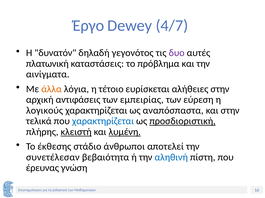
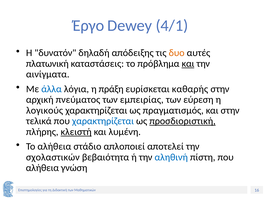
4/7: 4/7 -> 4/1 (172, 26)
γεγονότος: γεγονότος -> απόδειξης (133, 53)
δυο colour: purple -> orange (177, 53)
και underline: none -> present (188, 64)
άλλα colour: orange -> blue (52, 89)
τέτοιο: τέτοιο -> πράξη (111, 89)
αλήθειες: αλήθειες -> καθαρής (190, 89)
αντιφάσεις: αντιφάσεις -> πνεύματος (78, 100)
αναπόσπαστα: αναπόσπαστα -> πραγματισμός (173, 111)
λυμένη underline: present -> none (125, 132)
Το έκθεσης: έκθεσης -> αλήθεια (54, 147)
άνθρωποι: άνθρωποι -> απλοποιεί (124, 147)
συνετέλεσαν: συνετέλεσαν -> σχολαστικών (53, 158)
έρευνας: έρευνας -> αλήθεια (42, 168)
